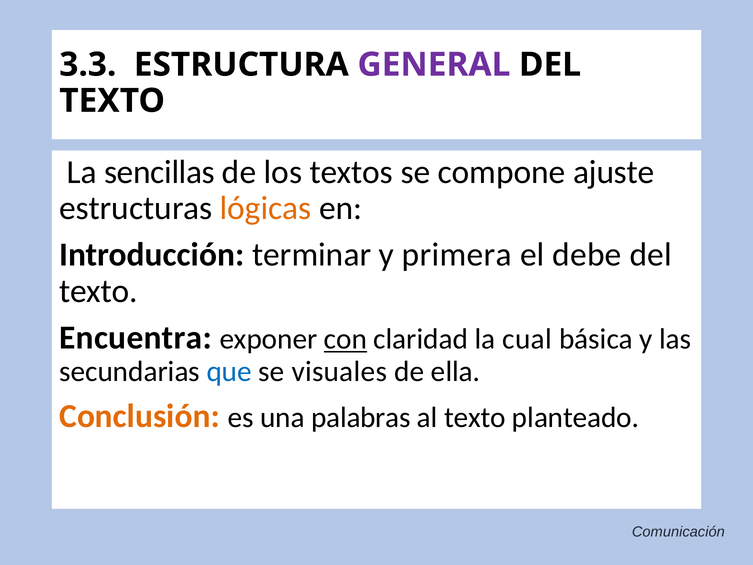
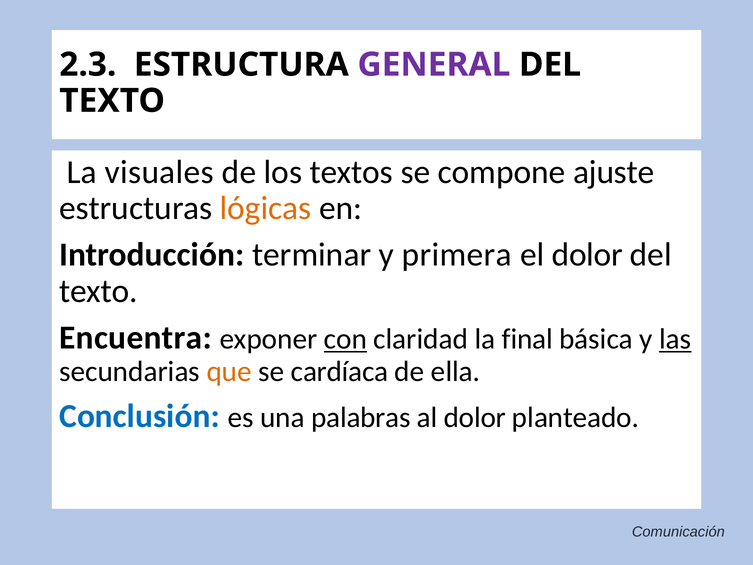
3.3: 3.3 -> 2.3 (88, 65)
sencillas: sencillas -> visuales (159, 172)
el debe: debe -> dolor (587, 255)
cual: cual -> final (527, 339)
las underline: none -> present (675, 339)
que colour: blue -> orange (229, 372)
visuales: visuales -> cardíaca (340, 372)
Conclusión colour: orange -> blue (140, 416)
al texto: texto -> dolor (475, 417)
